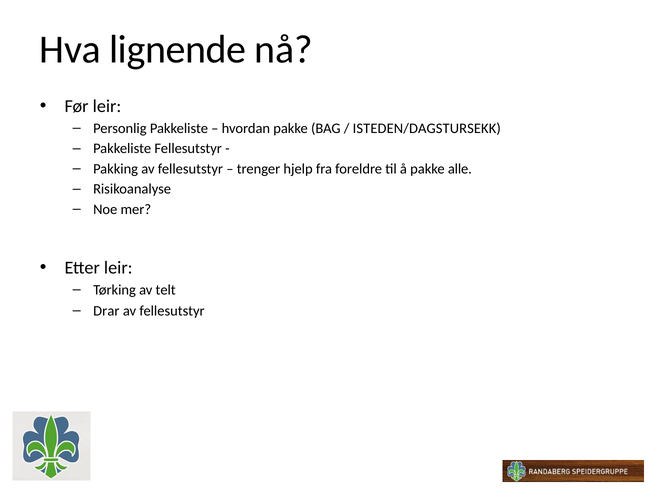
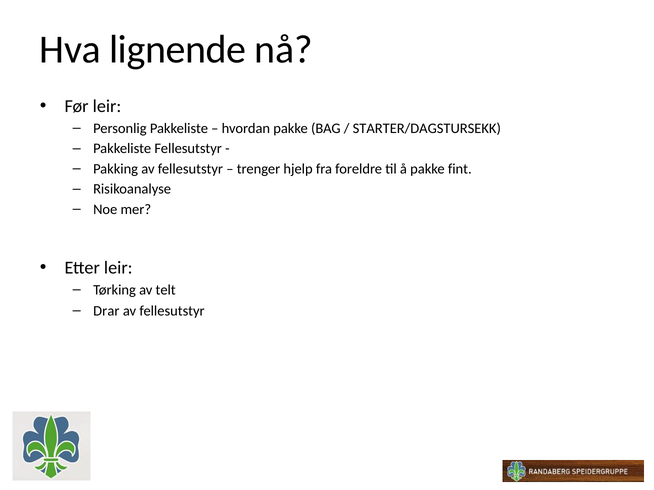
ISTEDEN/DAGSTURSEKK: ISTEDEN/DAGSTURSEKK -> STARTER/DAGSTURSEKK (427, 128)
alle: alle -> fint (460, 169)
